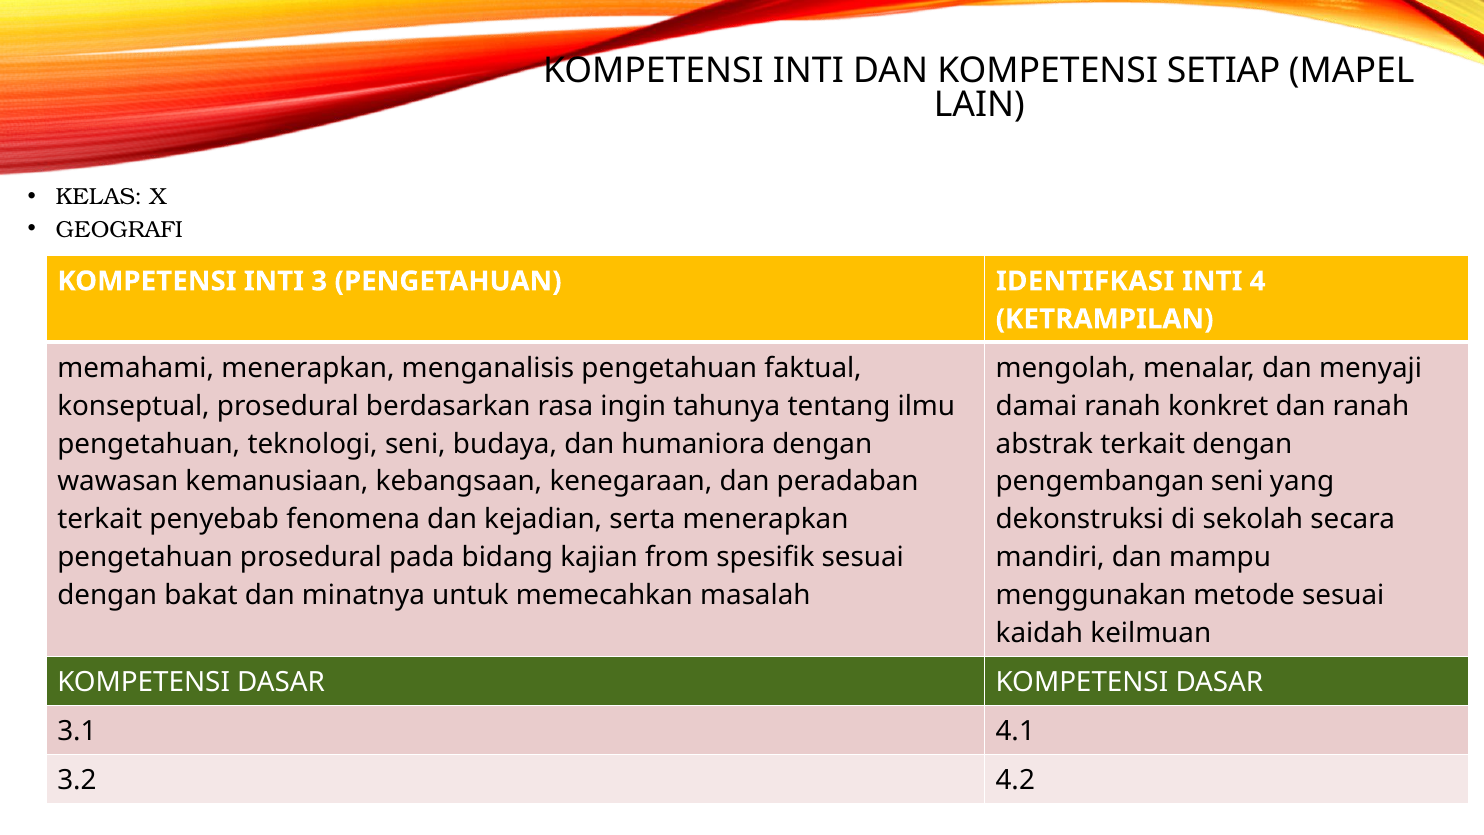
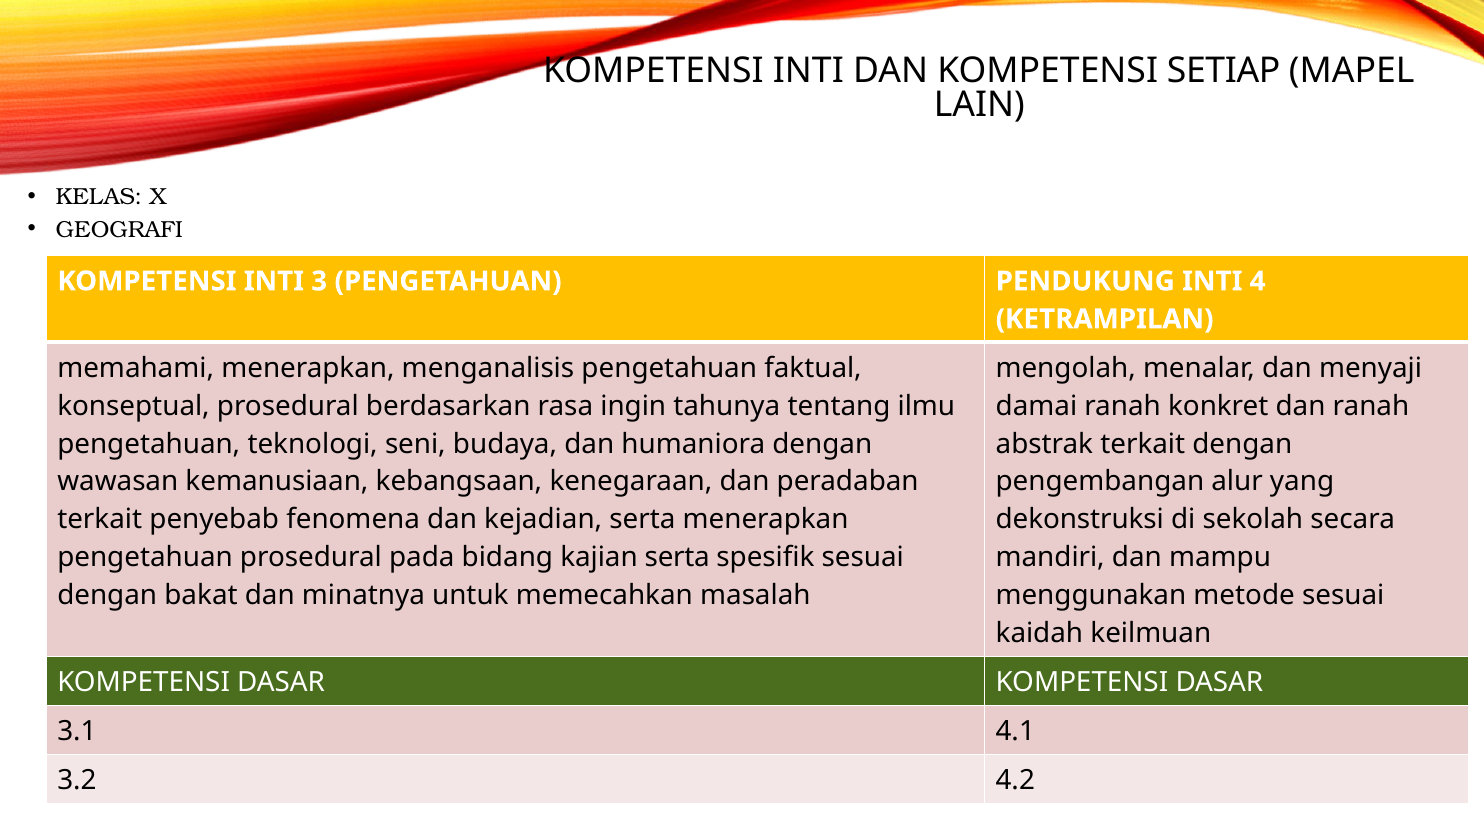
IDENTIFKASI: IDENTIFKASI -> PENDUKUNG (1085, 281)
pengembangan seni: seni -> alur (1237, 482)
kajian from: from -> serta (677, 557)
